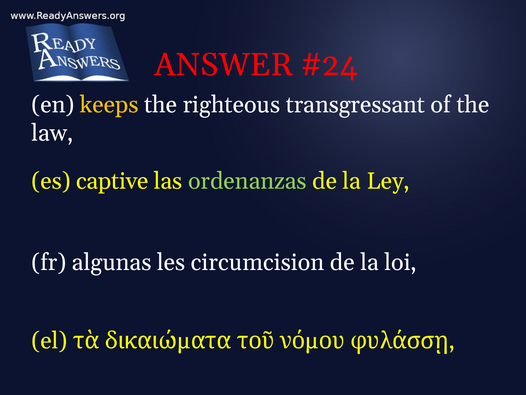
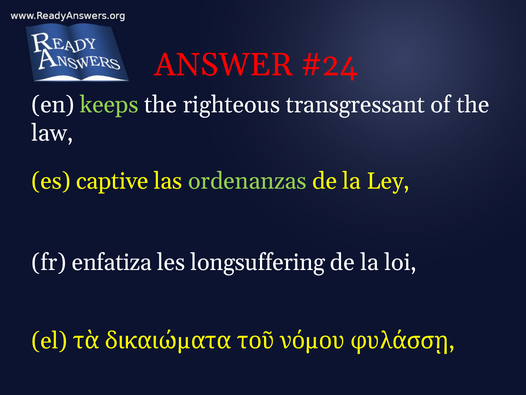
keeps colour: yellow -> light green (109, 105)
algunas: algunas -> enfatiza (112, 262)
circumcision: circumcision -> longsuffering (258, 262)
